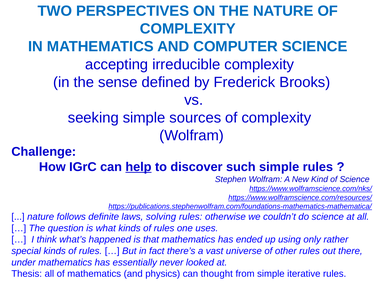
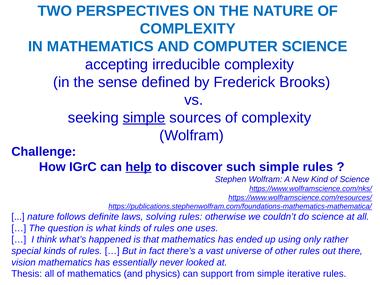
simple underline: none -> present (144, 118)
under: under -> vision (24, 262)
thought: thought -> support (217, 274)
